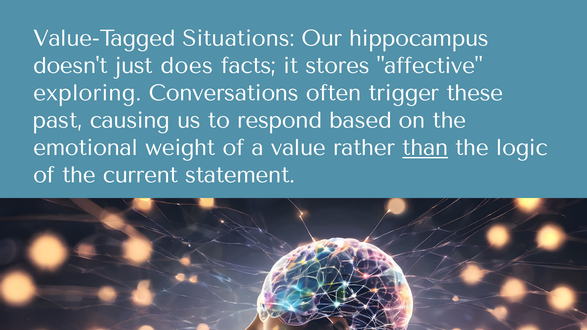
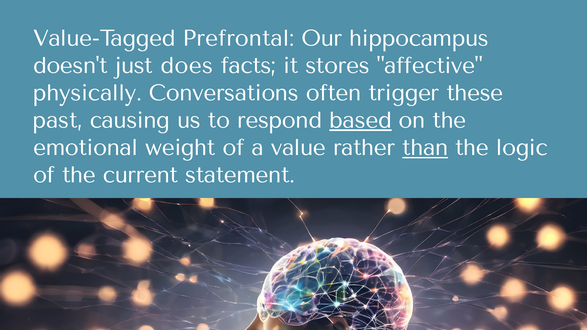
Situations: Situations -> Prefrontal (239, 38)
exploring: exploring -> physically (88, 93)
based underline: none -> present (361, 120)
